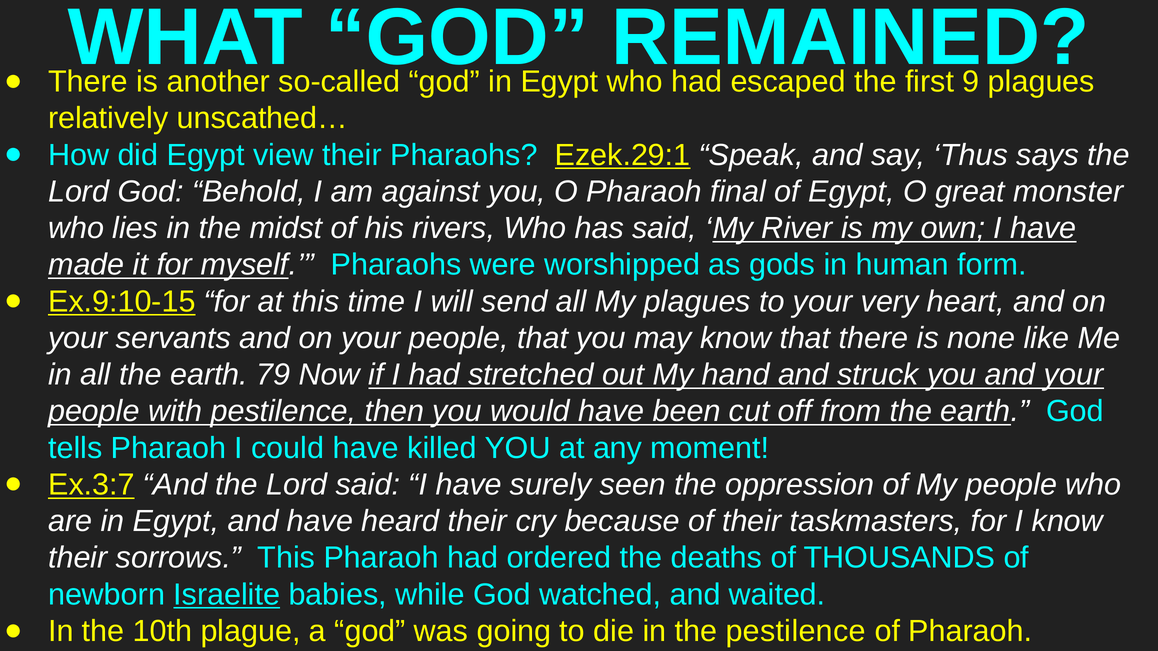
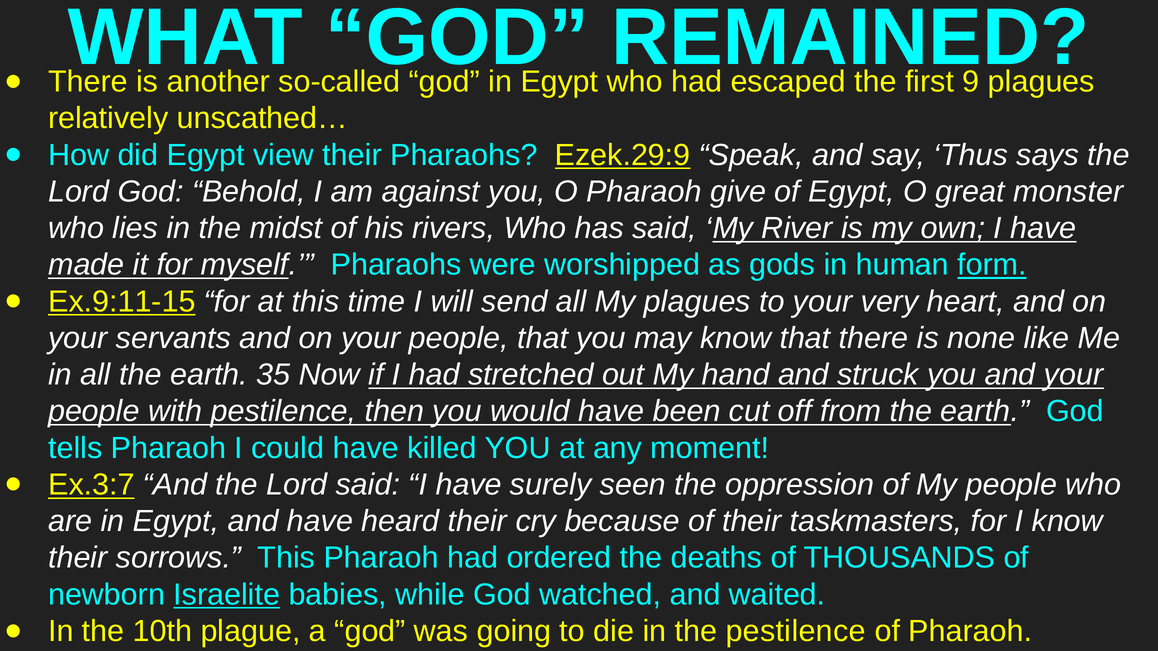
Ezek.29:1: Ezek.29:1 -> Ezek.29:9 (623, 155)
final: final -> give (738, 192)
form underline: none -> present (992, 265)
Ex.9:10-15: Ex.9:10-15 -> Ex.9:11-15 (122, 302)
79: 79 -> 35 (273, 375)
